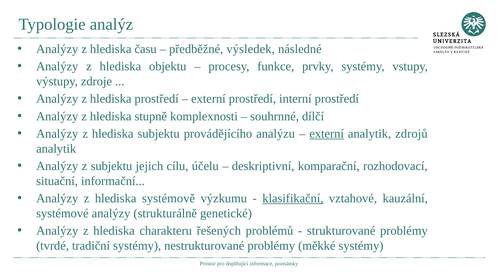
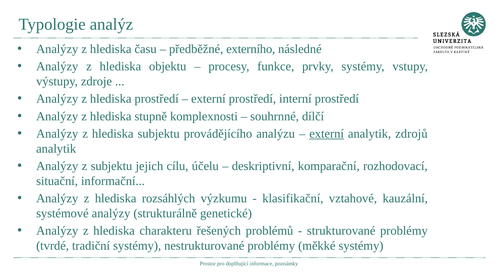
výsledek: výsledek -> externího (251, 49)
systémově: systémově -> rozsáhlých (169, 199)
klasifikační underline: present -> none (293, 199)
